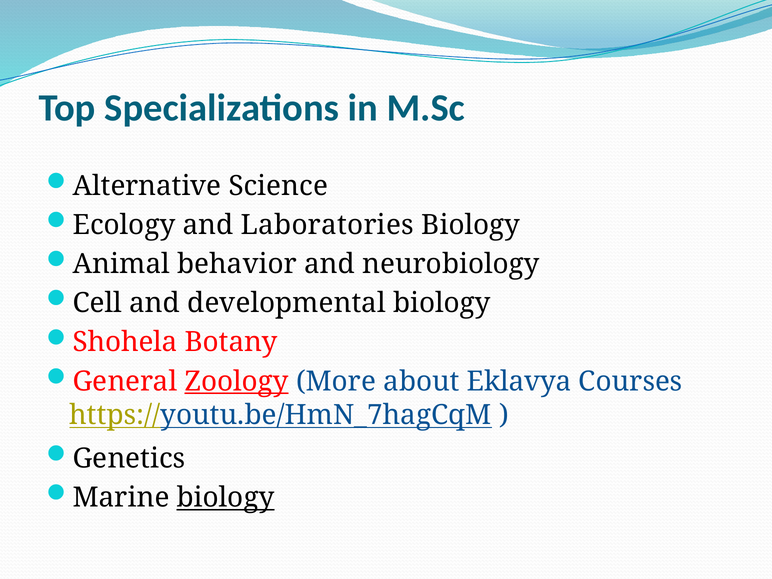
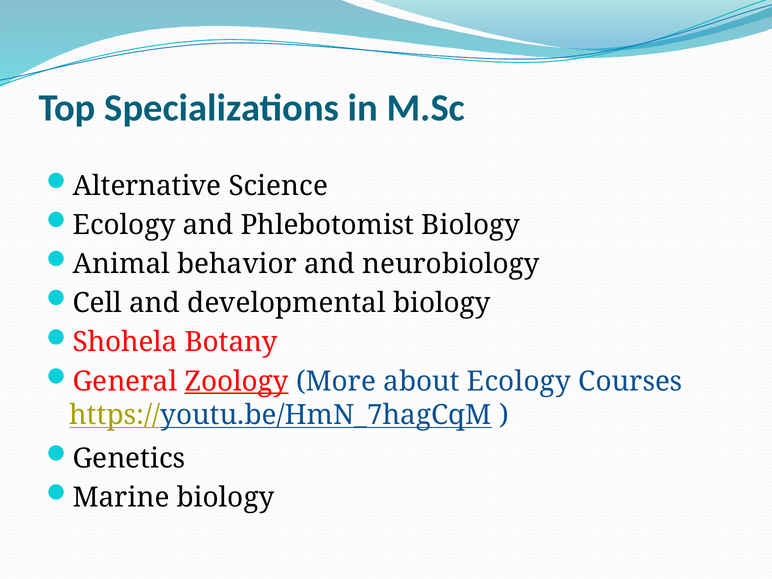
Laboratories: Laboratories -> Phlebotomist (327, 225)
about Eklavya: Eklavya -> Ecology (519, 381)
biology underline: present -> none (225, 498)
